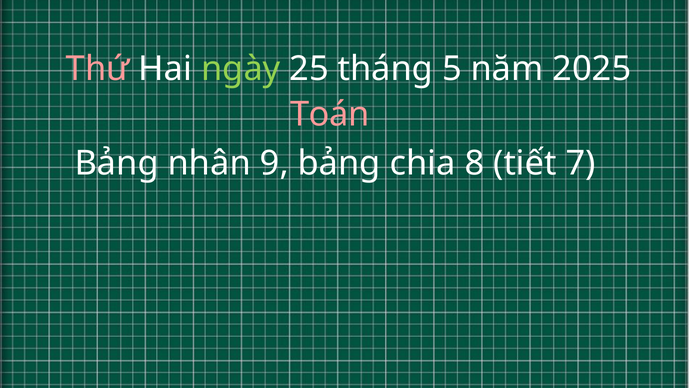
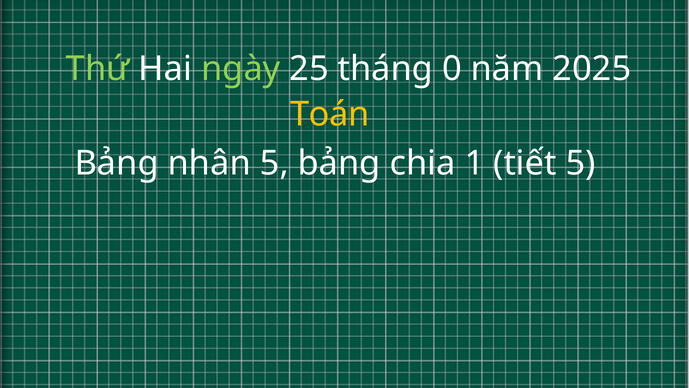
Thứ colour: pink -> light green (98, 69)
5: 5 -> 0 (452, 69)
Toán colour: pink -> yellow (330, 114)
nhân 9: 9 -> 5 (274, 163)
8: 8 -> 1 (474, 163)
tiết 7: 7 -> 5 (581, 163)
